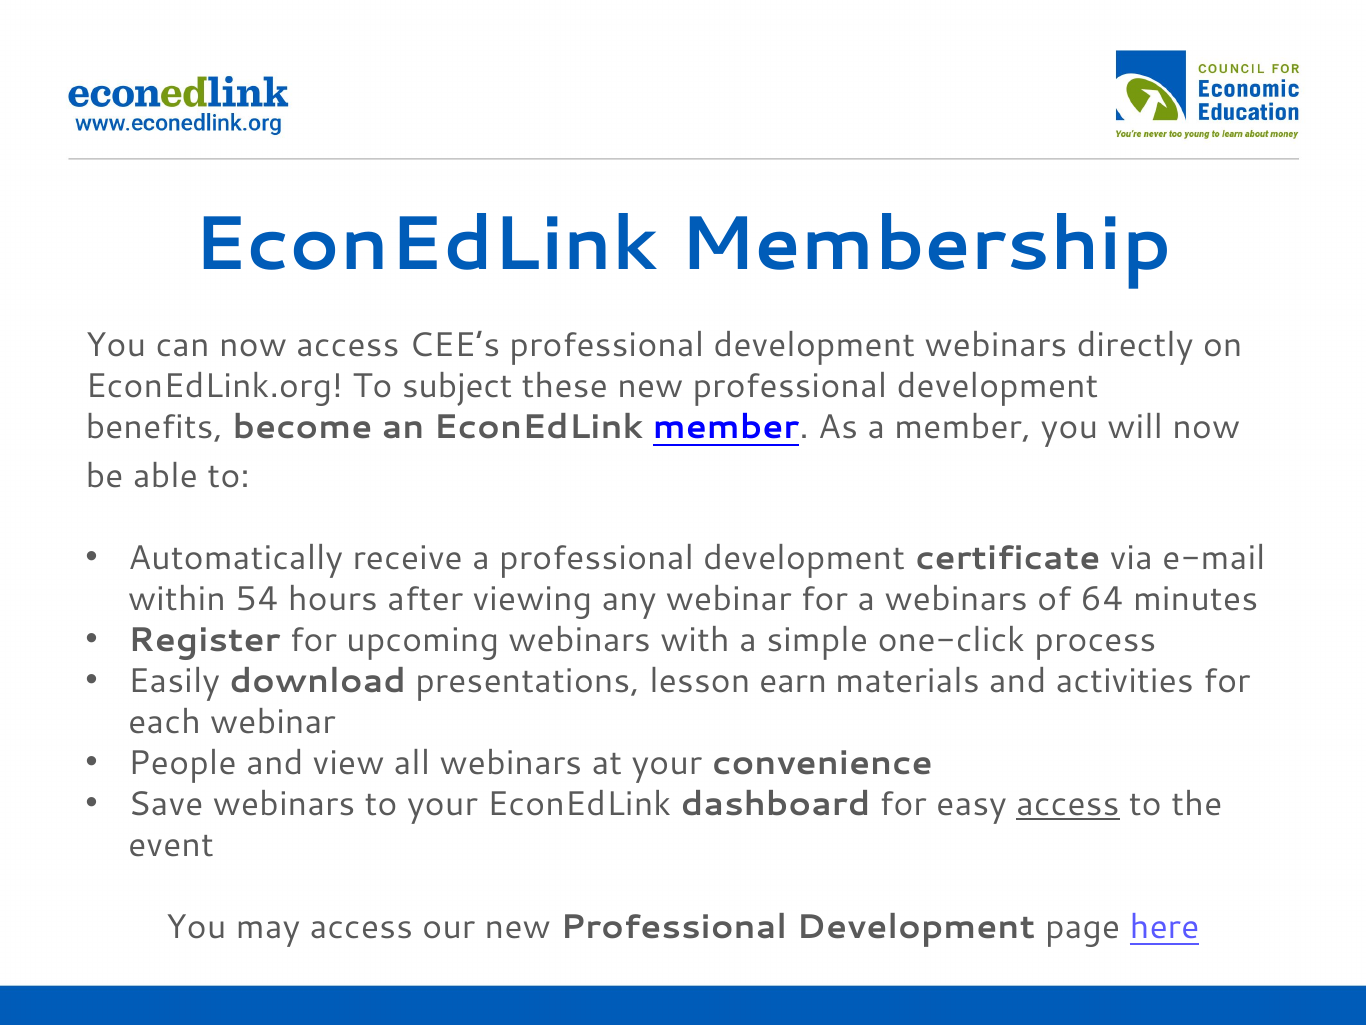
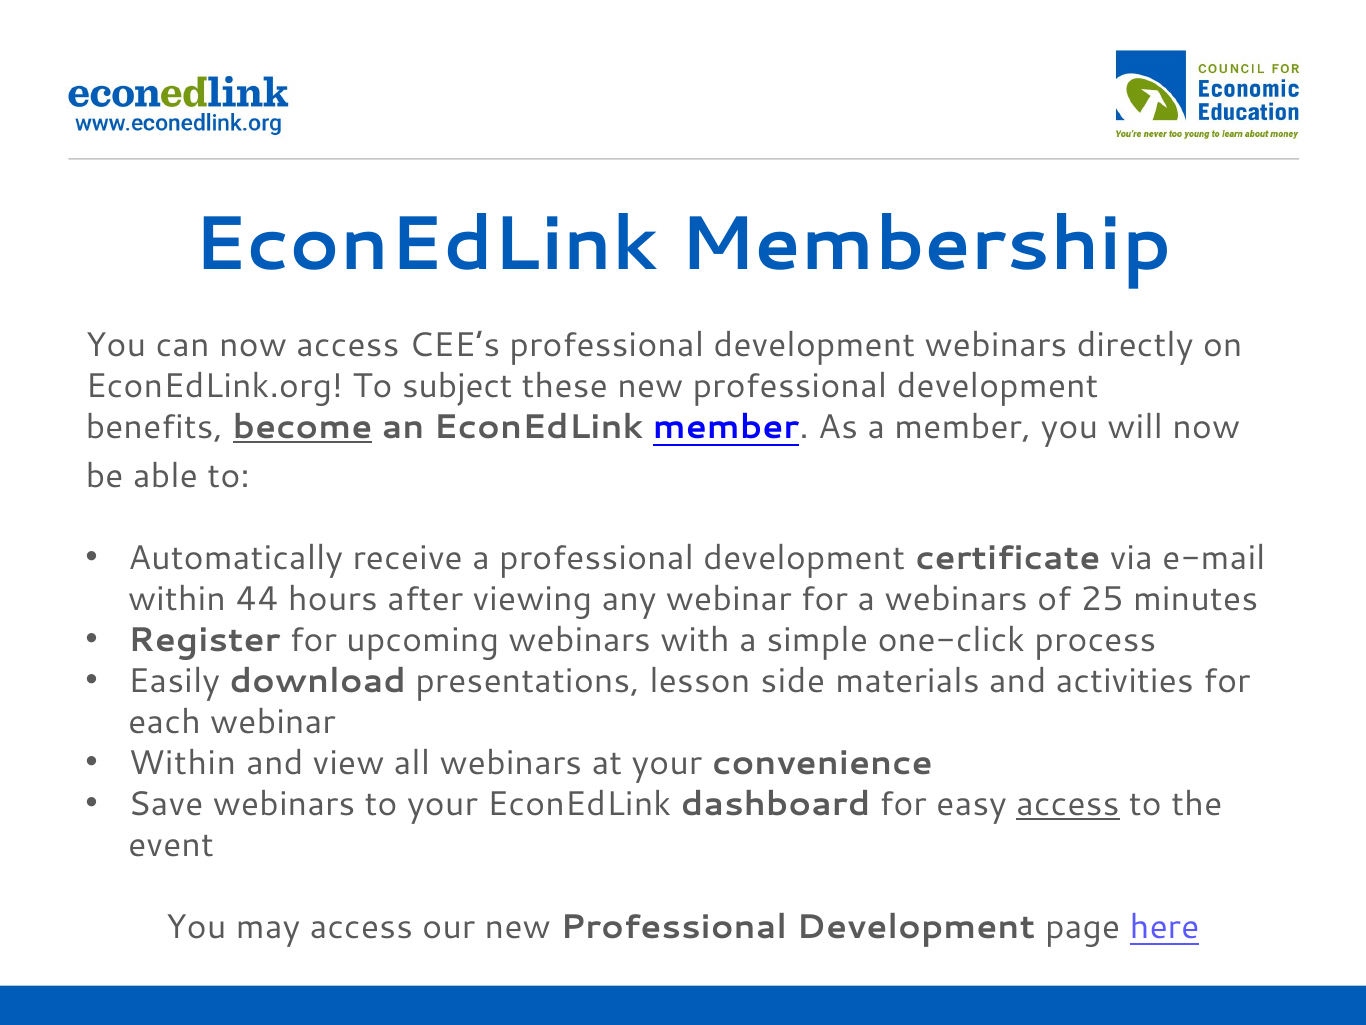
become underline: none -> present (303, 427)
54: 54 -> 44 (257, 599)
64: 64 -> 25 (1102, 599)
earn: earn -> side (793, 681)
People: People -> Within (182, 763)
